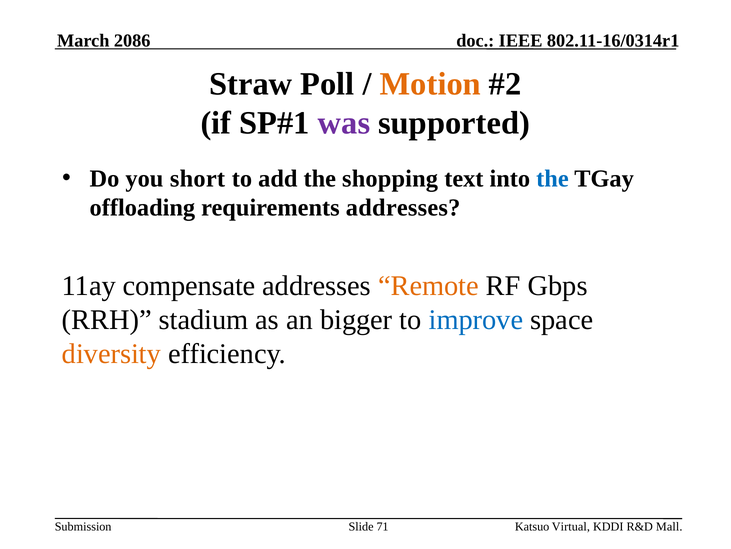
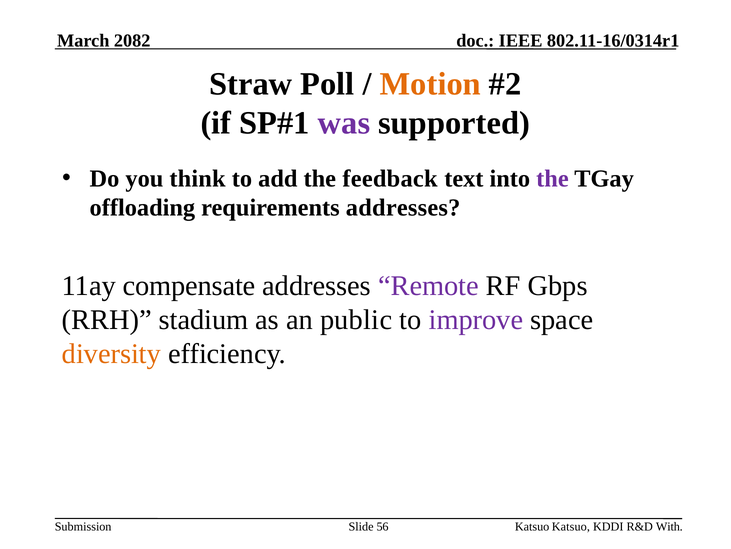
2086: 2086 -> 2082 (132, 41)
short: short -> think (198, 178)
shopping: shopping -> feedback (390, 178)
the colour: blue -> purple (552, 178)
Remote colour: orange -> purple (428, 285)
bigger: bigger -> public (356, 319)
improve colour: blue -> purple (476, 319)
71: 71 -> 56 (383, 526)
Katsuo Virtual: Virtual -> Katsuo (571, 526)
Mall: Mall -> With (669, 526)
